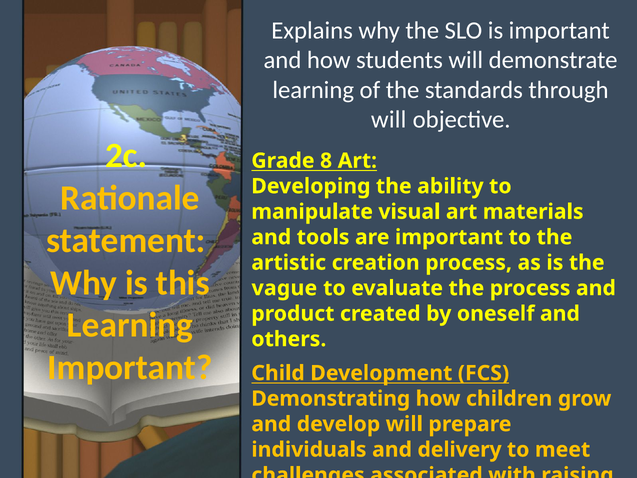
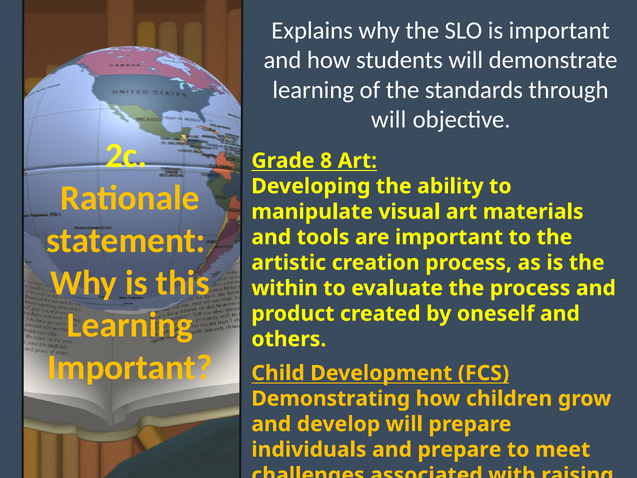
vague: vague -> within (285, 288)
and delivery: delivery -> prepare (459, 449)
